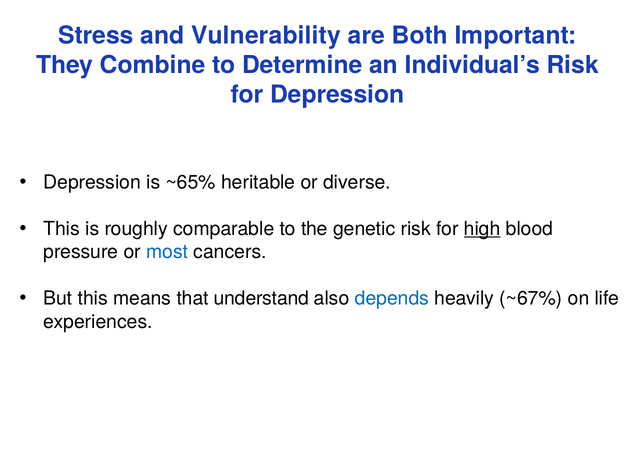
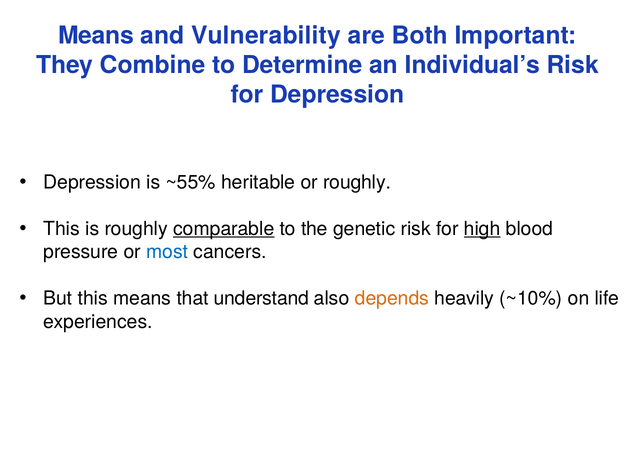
Stress: Stress -> Means (96, 36)
~65%: ~65% -> ~55% (191, 182)
or diverse: diverse -> roughly (357, 182)
comparable underline: none -> present (224, 229)
depends colour: blue -> orange (392, 299)
~67%: ~67% -> ~10% (531, 299)
